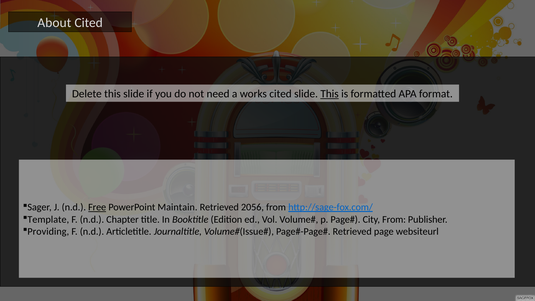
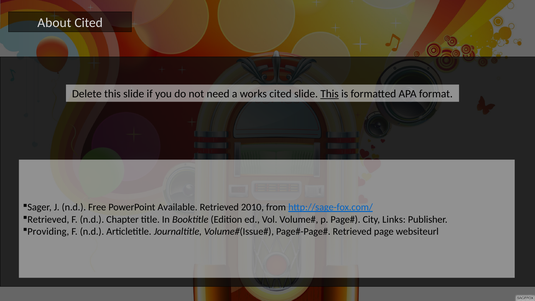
Free underline: present -> none (97, 207)
Maintain: Maintain -> Available (178, 207)
2056: 2056 -> 2010 (252, 207)
Template: Template -> Retrieved (48, 219)
City From: From -> Links (394, 219)
